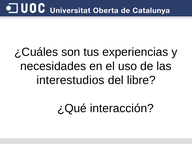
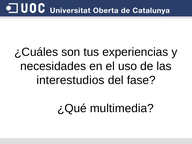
libre: libre -> fase (141, 80)
interacción: interacción -> multimedia (122, 108)
